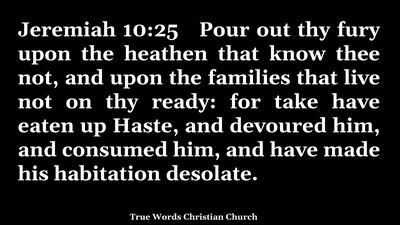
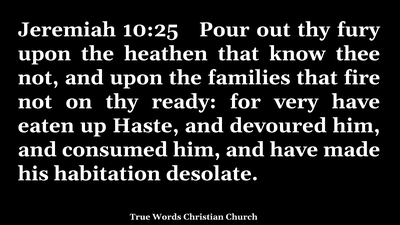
live: live -> fire (362, 78)
take: take -> very (296, 102)
